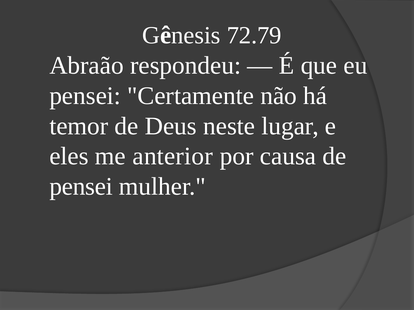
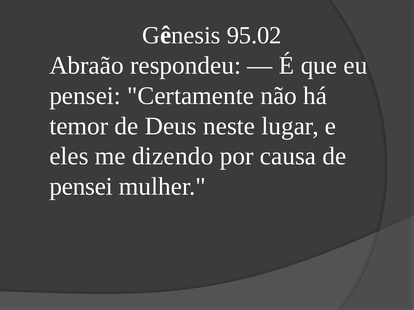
72.79: 72.79 -> 95.02 (254, 35)
anterior: anterior -> dizendo (173, 157)
